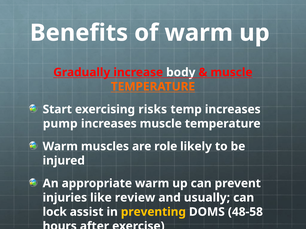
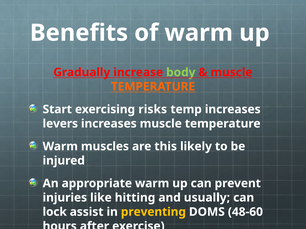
body colour: white -> light green (181, 72)
pump: pump -> levers (60, 124)
role: role -> this (166, 147)
review: review -> hitting (135, 198)
48-58: 48-58 -> 48-60 (245, 212)
